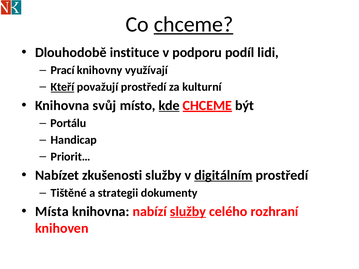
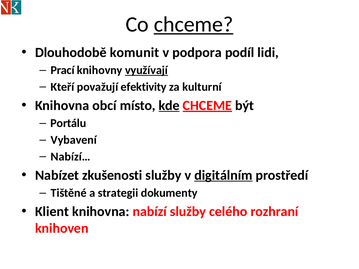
instituce: instituce -> komunit (135, 52)
podporu: podporu -> podpora (197, 52)
využívají underline: none -> present (146, 70)
Kteří underline: present -> none (62, 87)
považují prostředí: prostředí -> efektivity (144, 87)
svůj: svůj -> obcí (105, 106)
Handicap: Handicap -> Vybavení (74, 140)
Priorit…: Priorit… -> Nabízí… (71, 157)
Místa: Místa -> Klient (52, 212)
služby underline: present -> none (188, 212)
